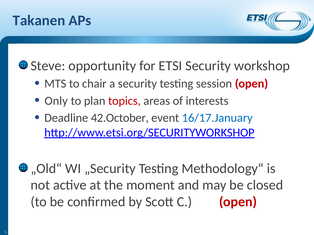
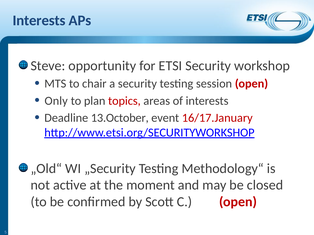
Takanen: Takanen -> Interests (39, 21)
42.October: 42.October -> 13.October (120, 118)
16/17.January colour: blue -> red (217, 118)
